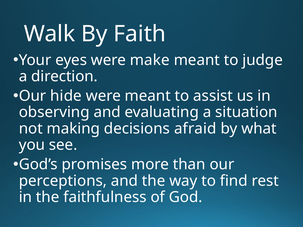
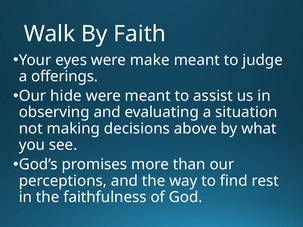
direction: direction -> offerings (65, 76)
afraid: afraid -> above (195, 129)
